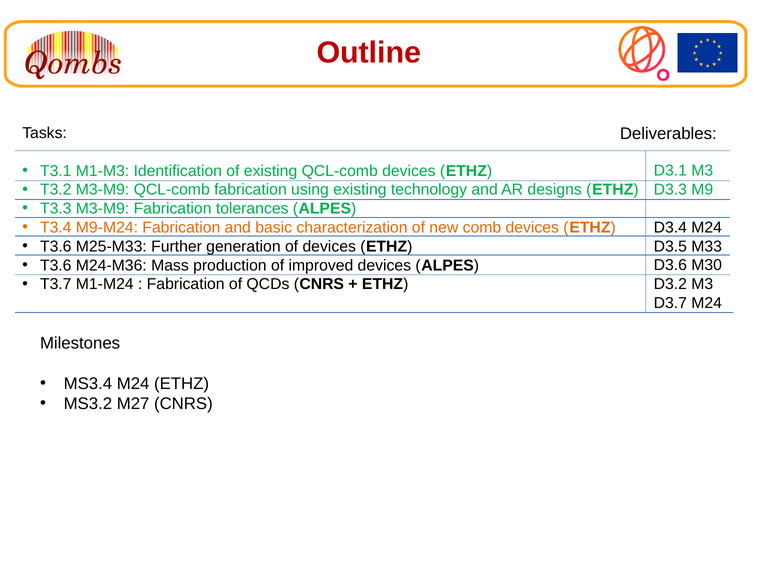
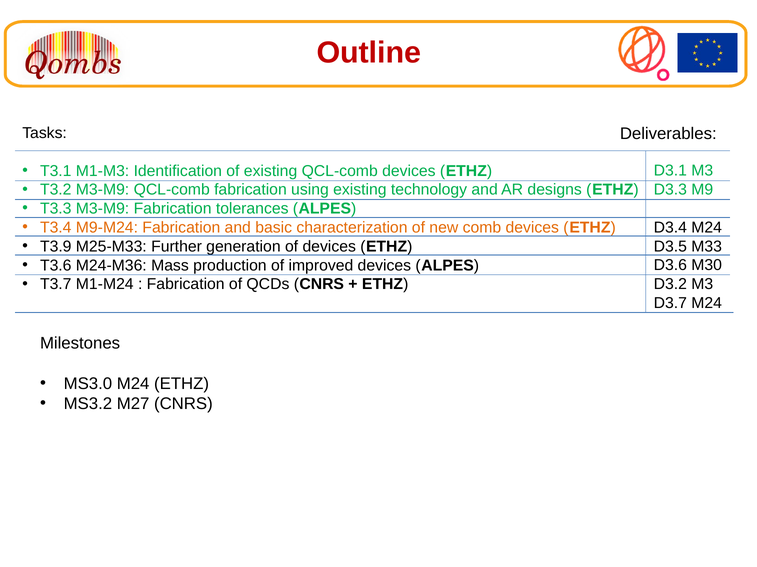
T3.6: T3.6 -> T3.9 (56, 247)
MS3.4: MS3.4 -> MS3.0 (88, 384)
